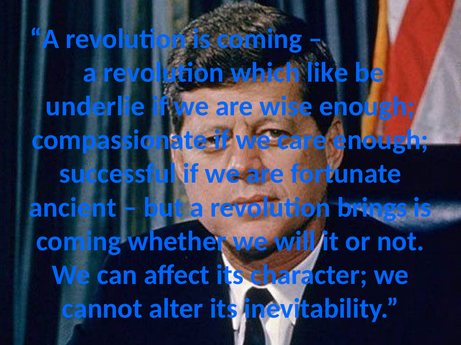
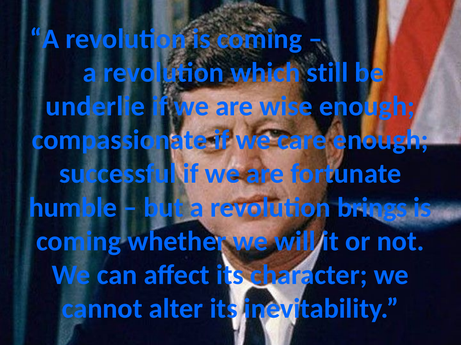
like: like -> still (327, 73)
ancient: ancient -> humble (73, 208)
